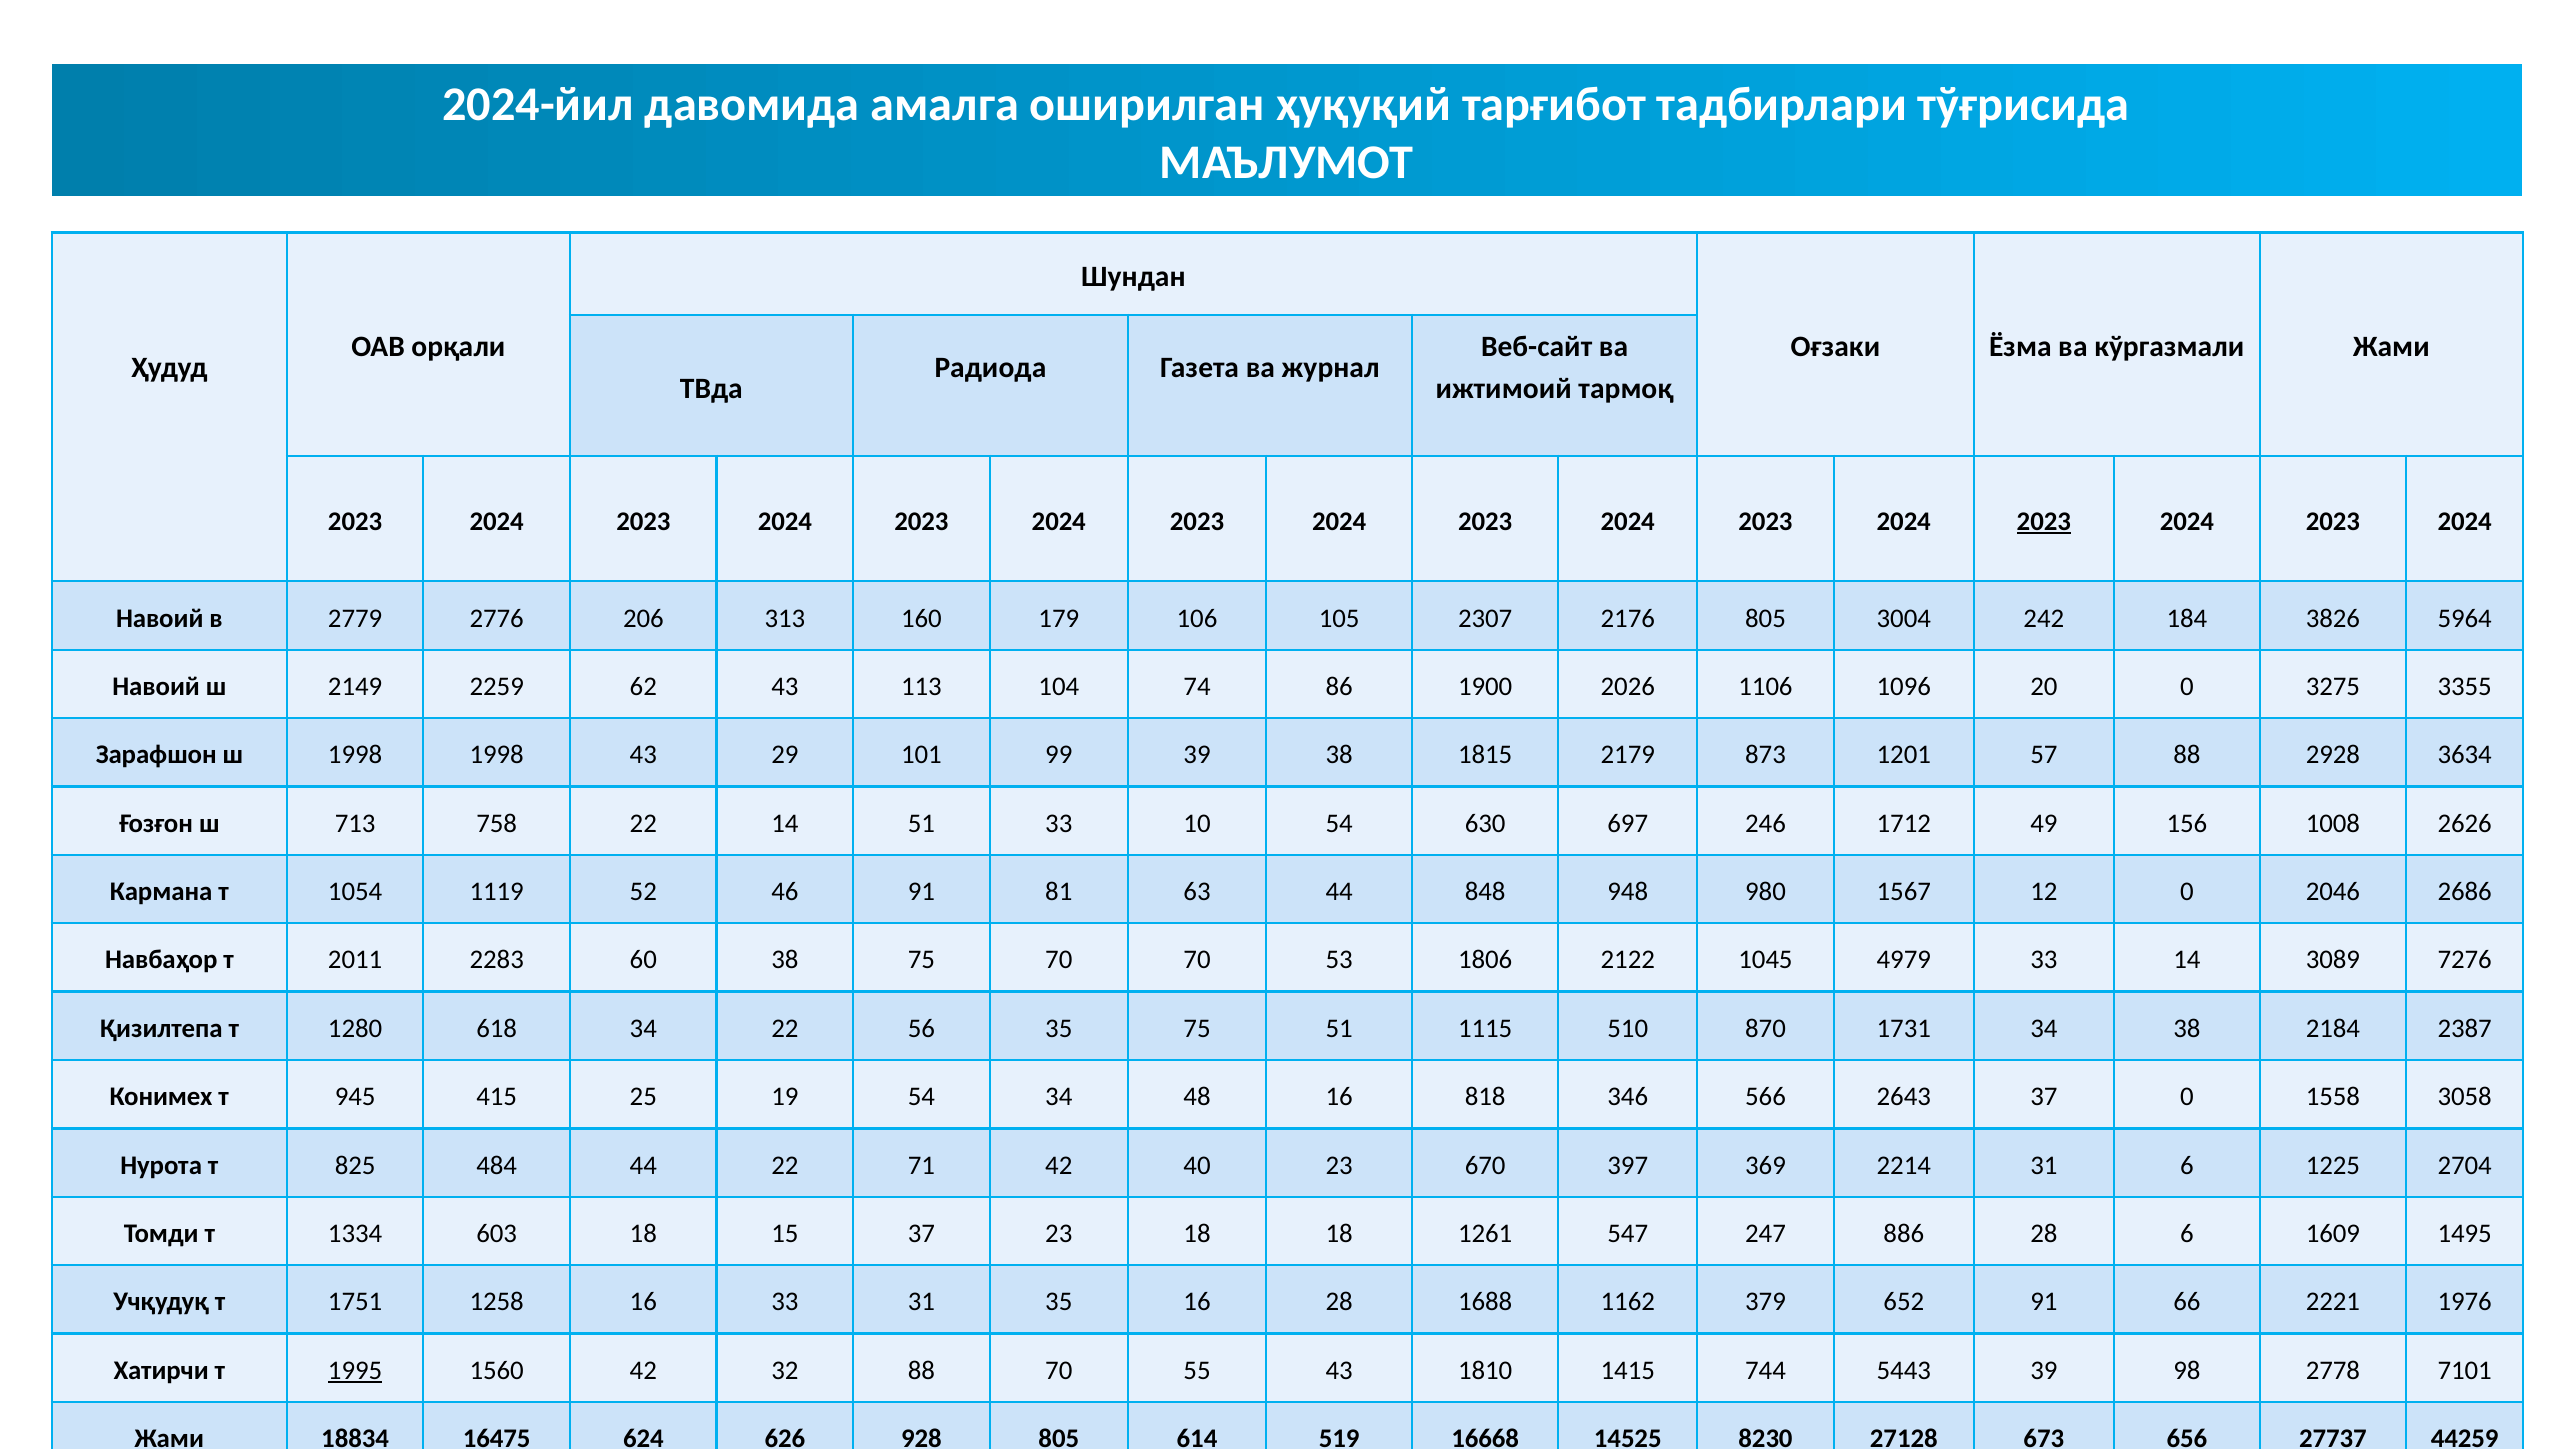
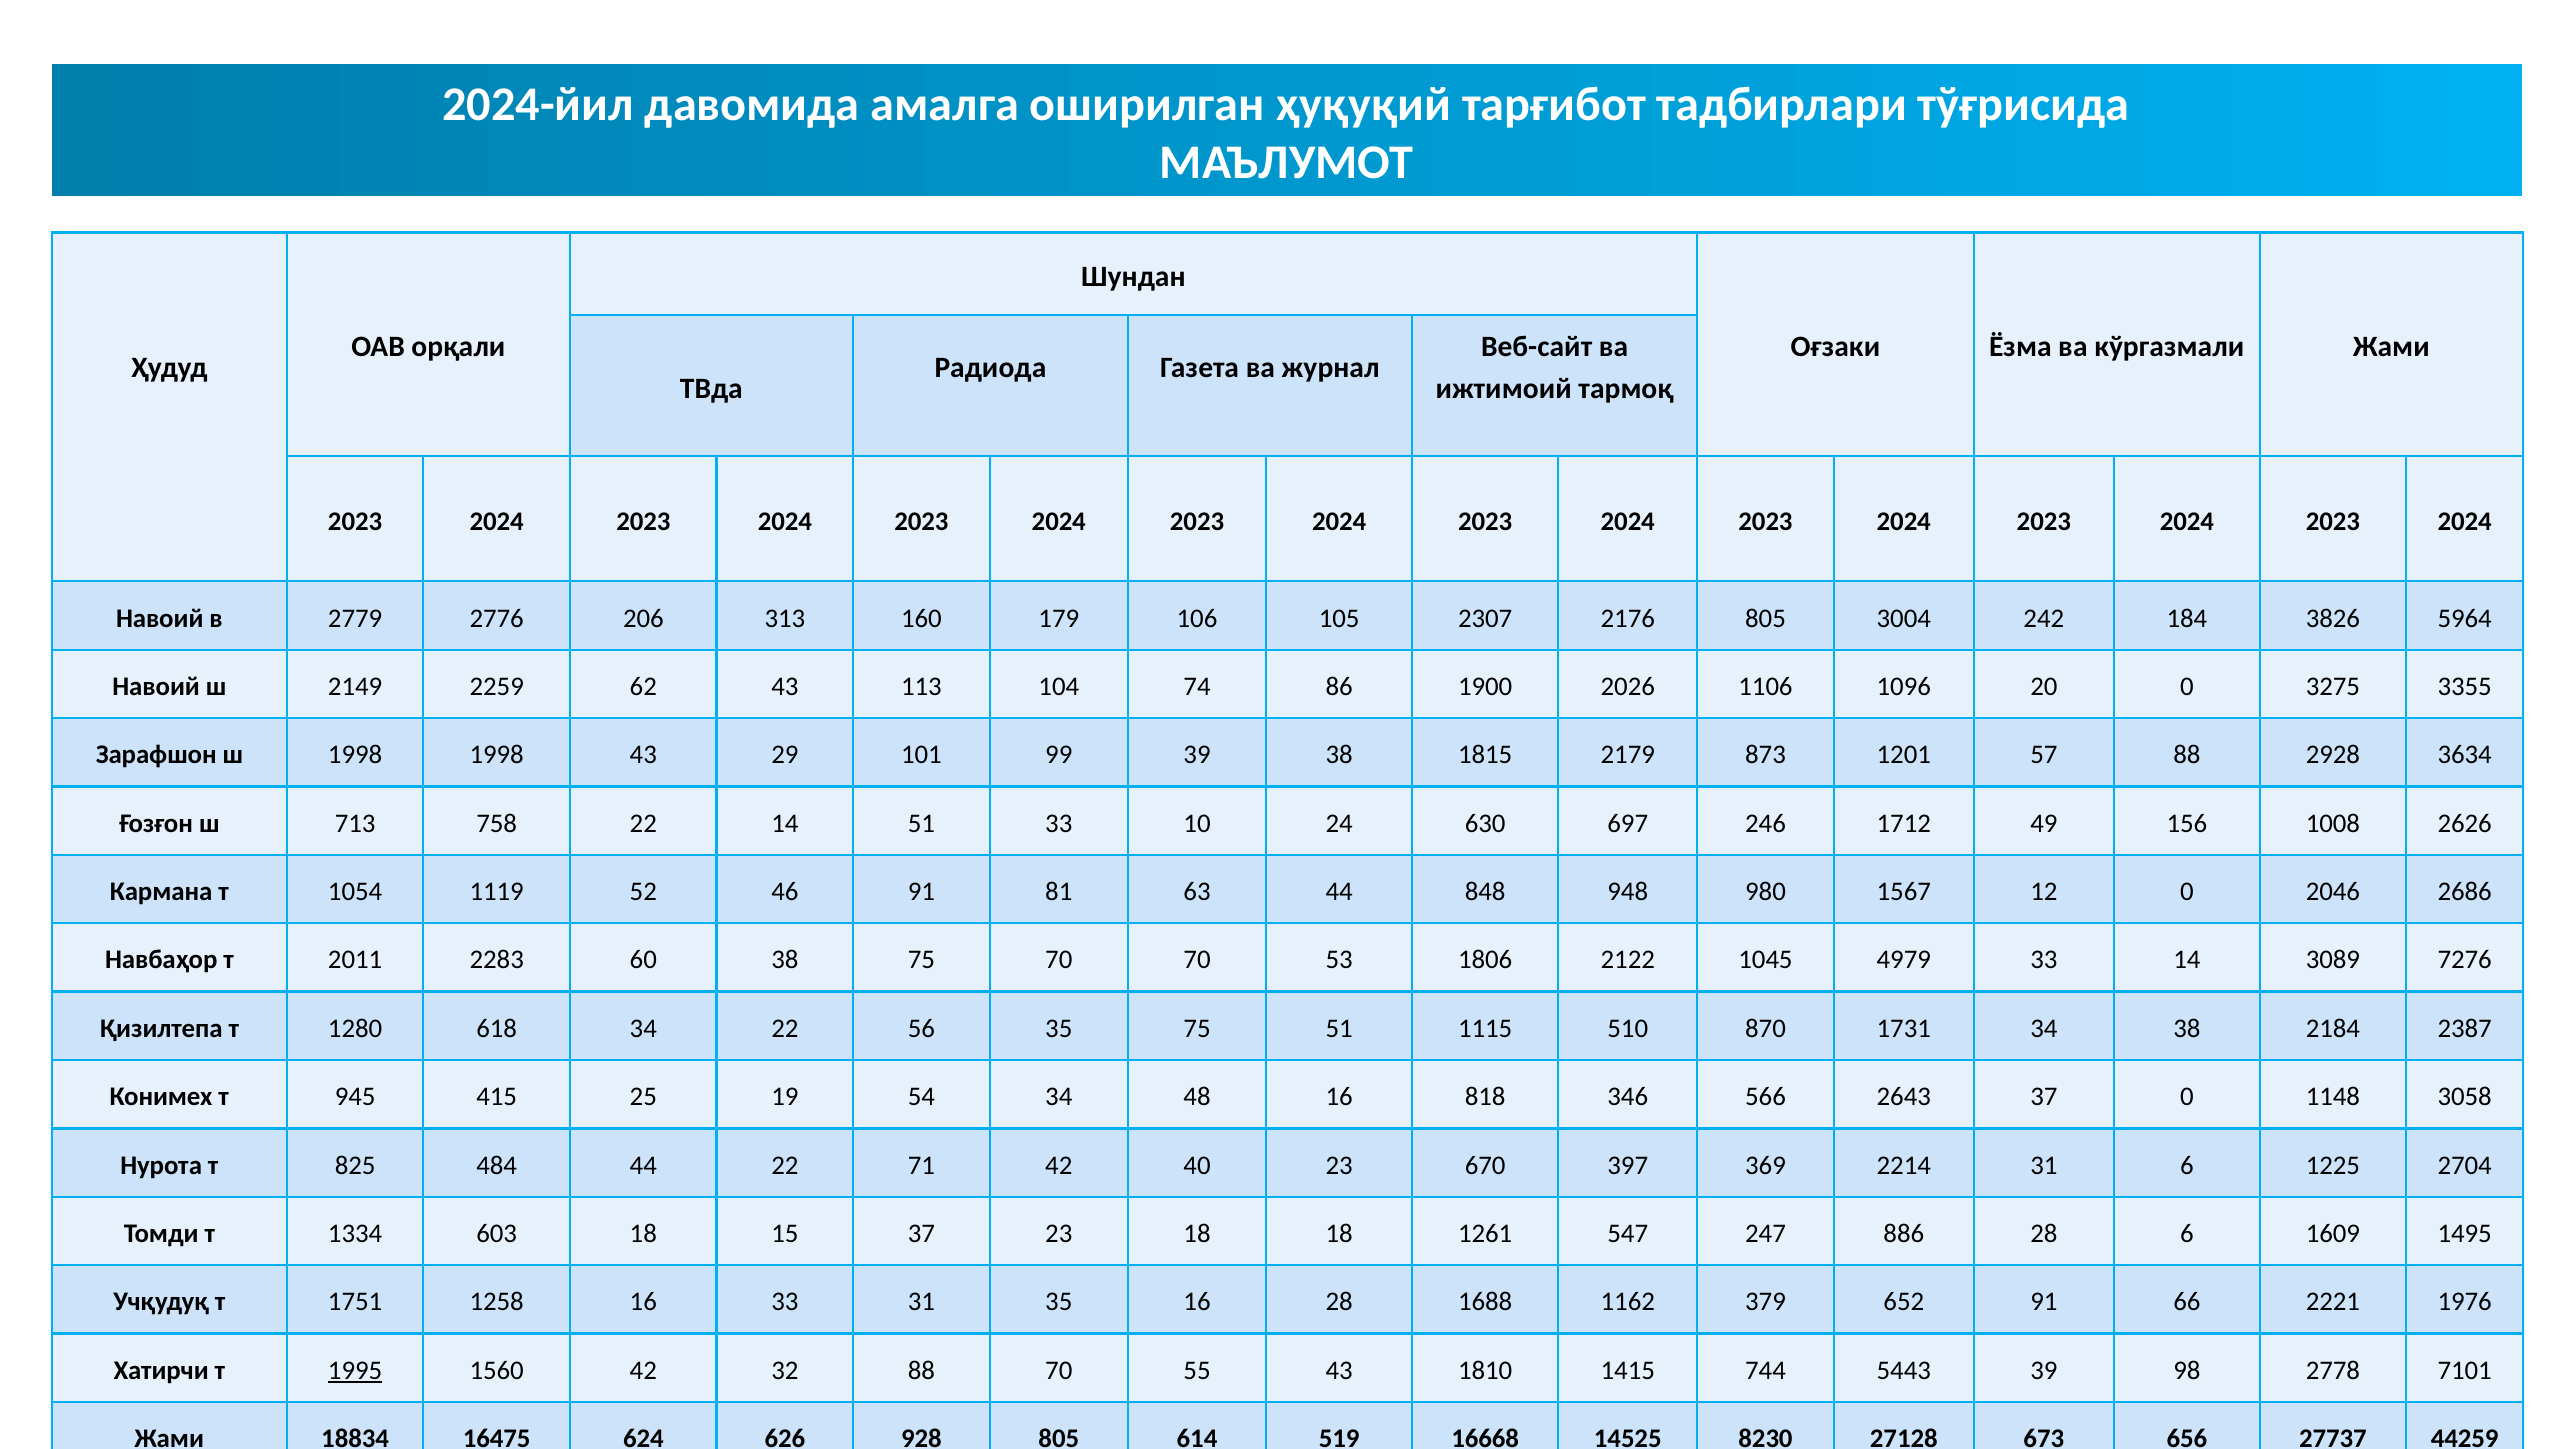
2023 underline: present -> none (2044, 521)
10 54: 54 -> 24 (1339, 823)
1558: 1558 -> 1148 (2333, 1097)
